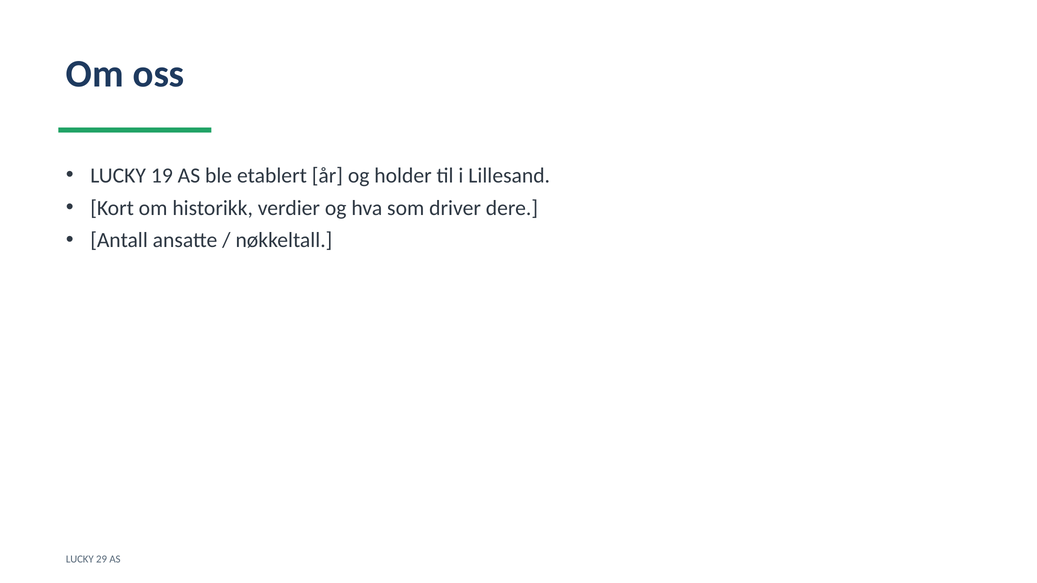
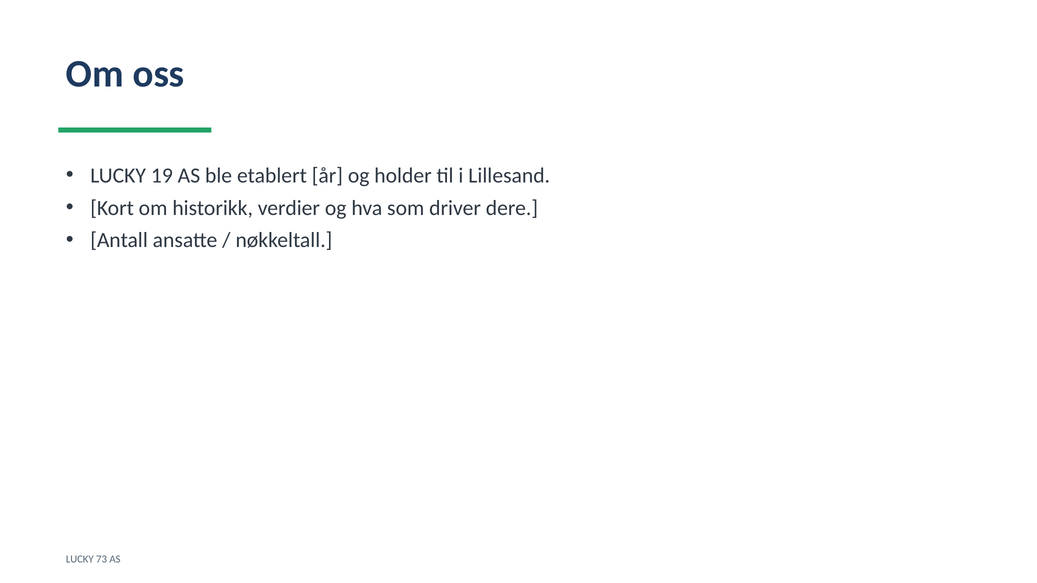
29: 29 -> 73 (102, 560)
